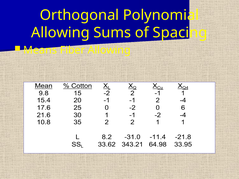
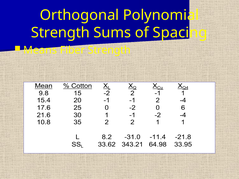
Allowing: Allowing -> Strength (60, 33)
Fiber Allowing: Allowing -> Strength (109, 50)
